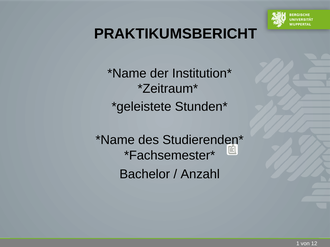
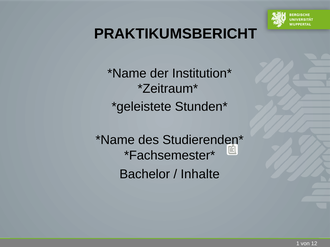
Anzahl: Anzahl -> Inhalte (200, 174)
